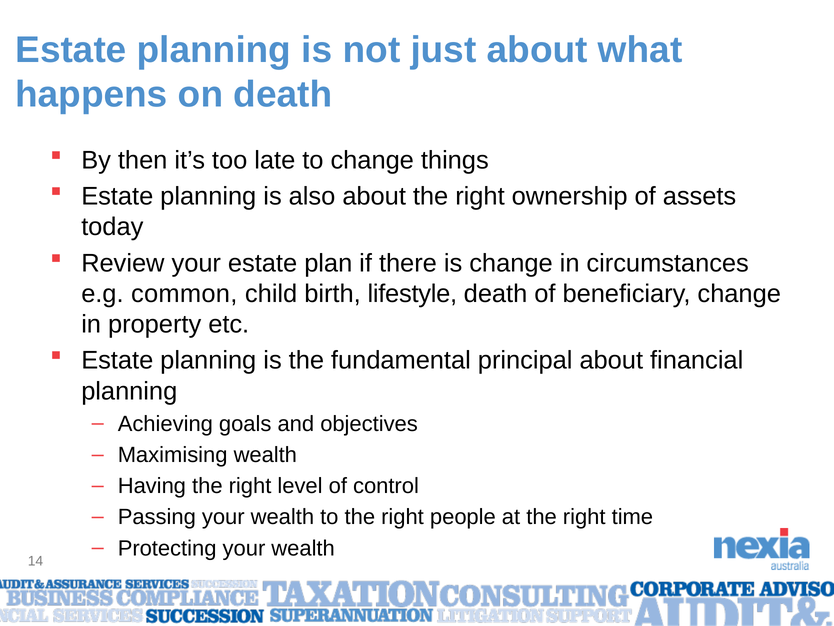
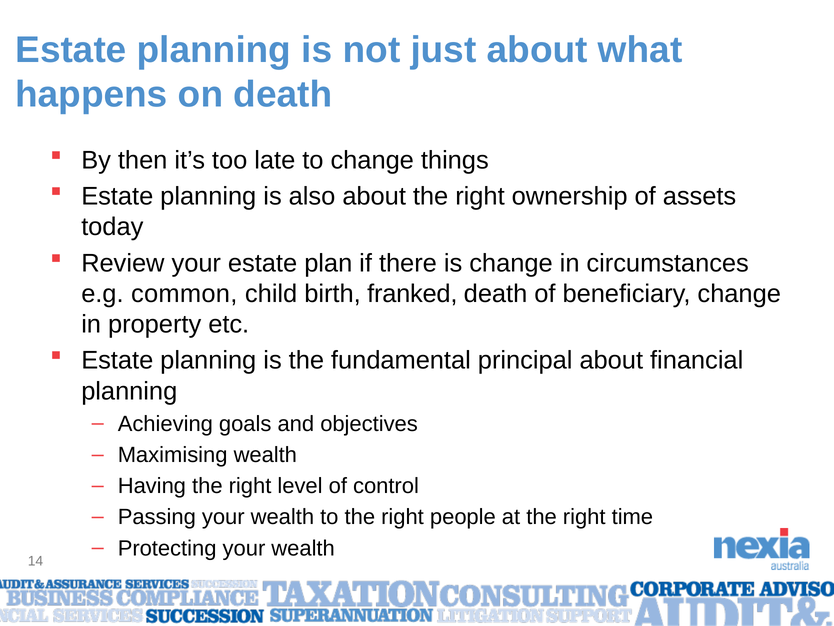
lifestyle: lifestyle -> franked (412, 294)
